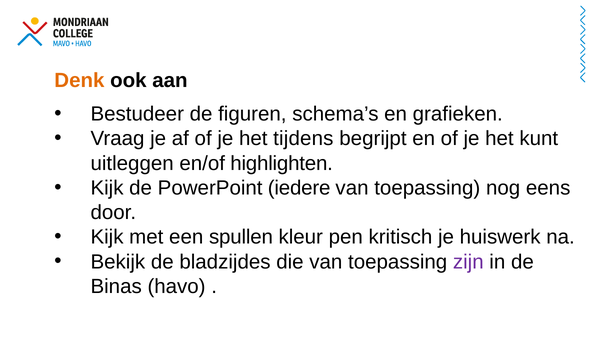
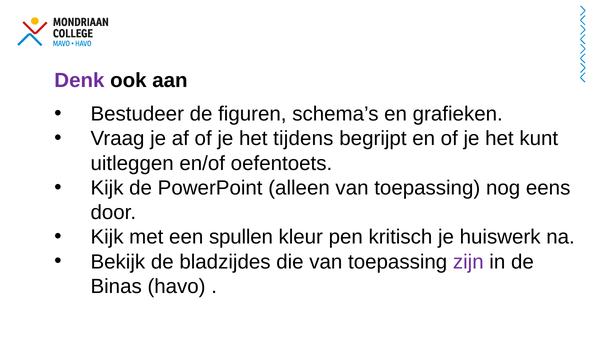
Denk colour: orange -> purple (79, 80)
highlighten: highlighten -> oefentoets (281, 163)
iedere: iedere -> alleen (299, 188)
